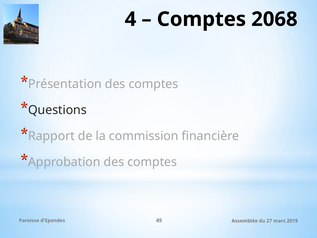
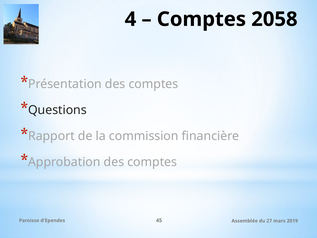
2068: 2068 -> 2058 (274, 19)
